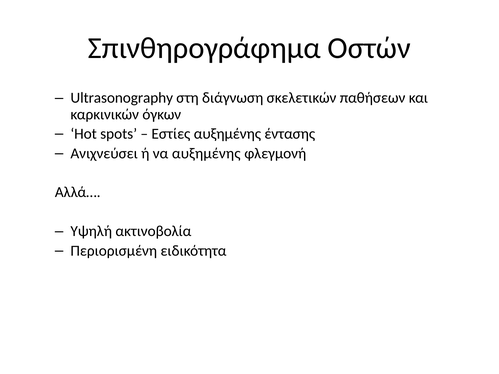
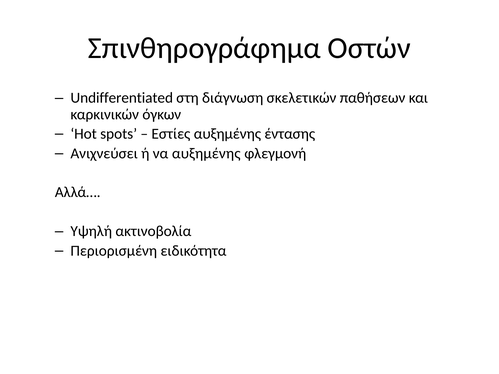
Ultrasonography: Ultrasonography -> Undifferentiated (122, 98)
